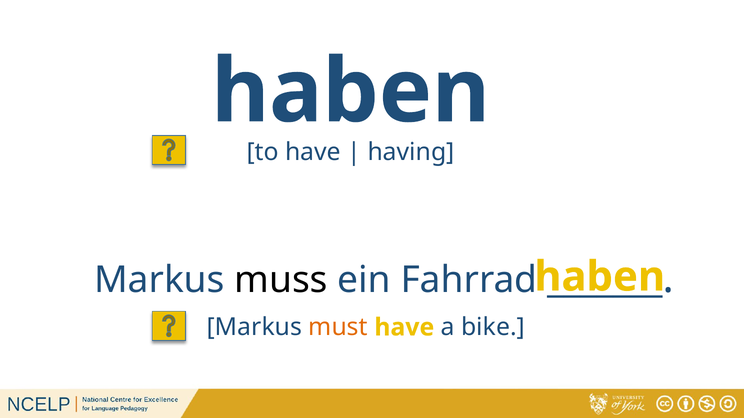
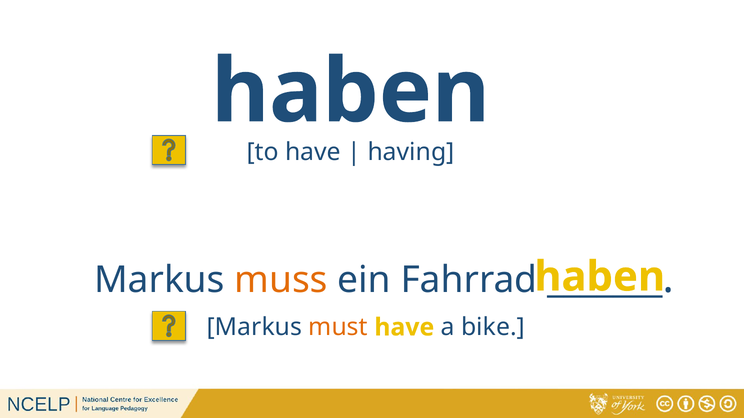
muss colour: black -> orange (281, 280)
